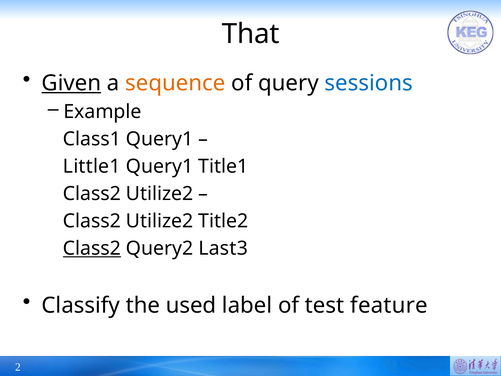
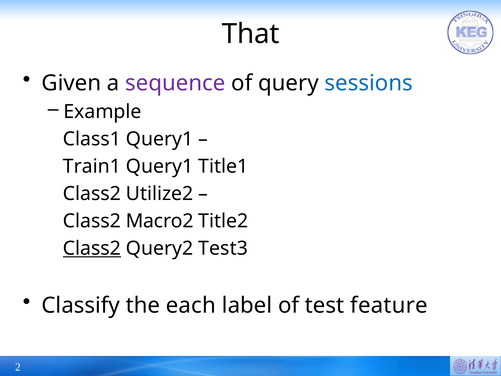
Given underline: present -> none (71, 83)
sequence colour: orange -> purple (175, 83)
Little1: Little1 -> Train1 (92, 166)
Utilize2: Utilize2 -> Macro2 (160, 221)
Last3: Last3 -> Test3 (223, 248)
used: used -> each (191, 305)
